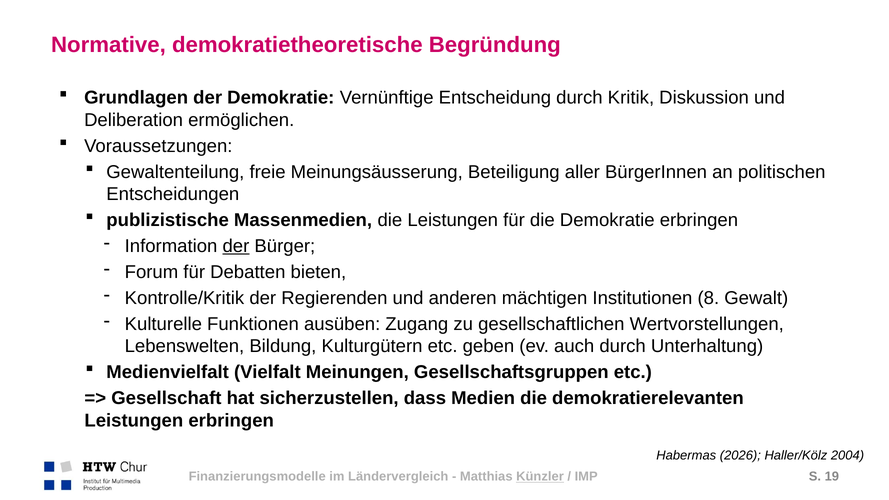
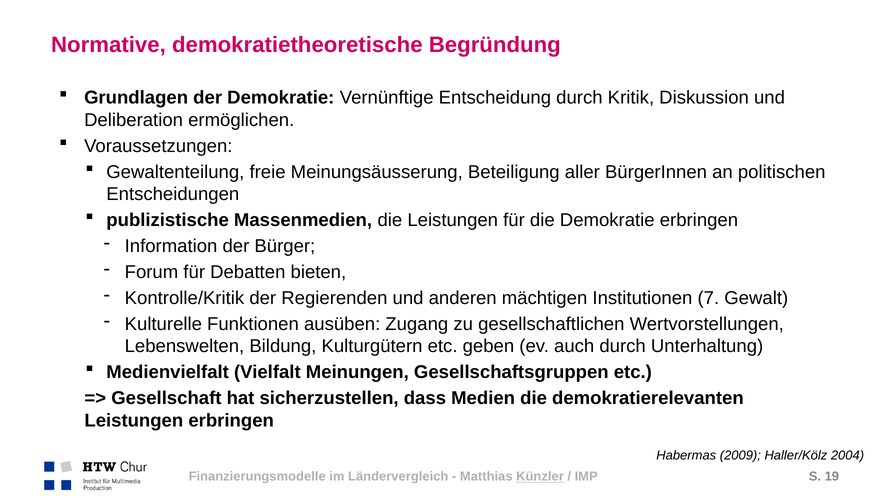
der underline: present -> none (236, 246)
8: 8 -> 7 (708, 298)
2026: 2026 -> 2009 (740, 456)
